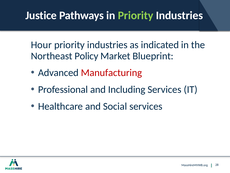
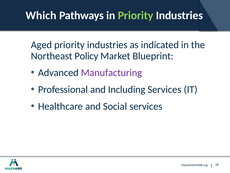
Justice: Justice -> Which (41, 15)
Hour: Hour -> Aged (41, 45)
Manufacturing colour: red -> purple (111, 72)
